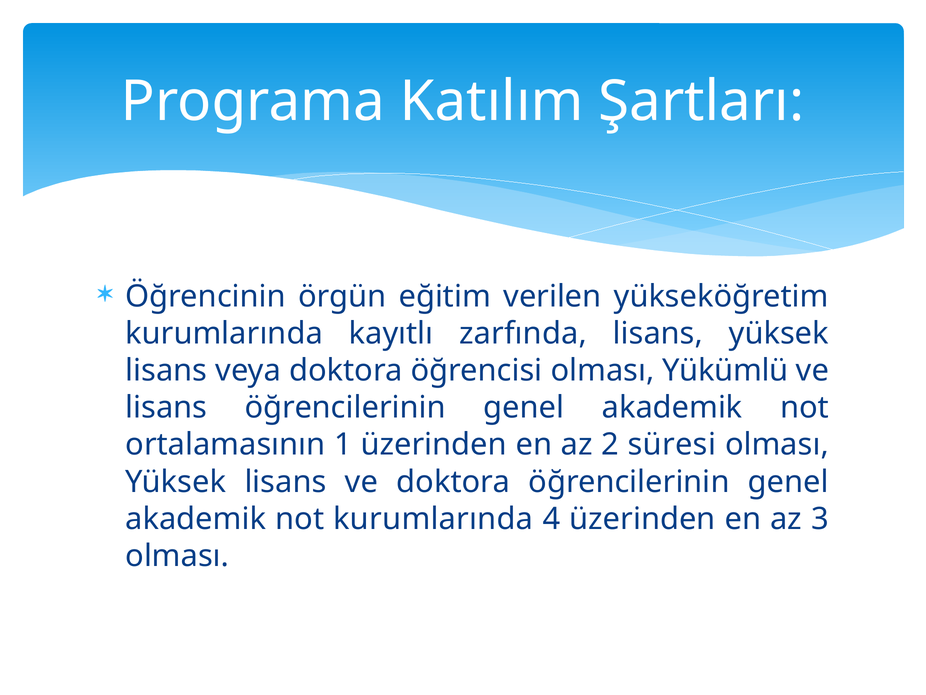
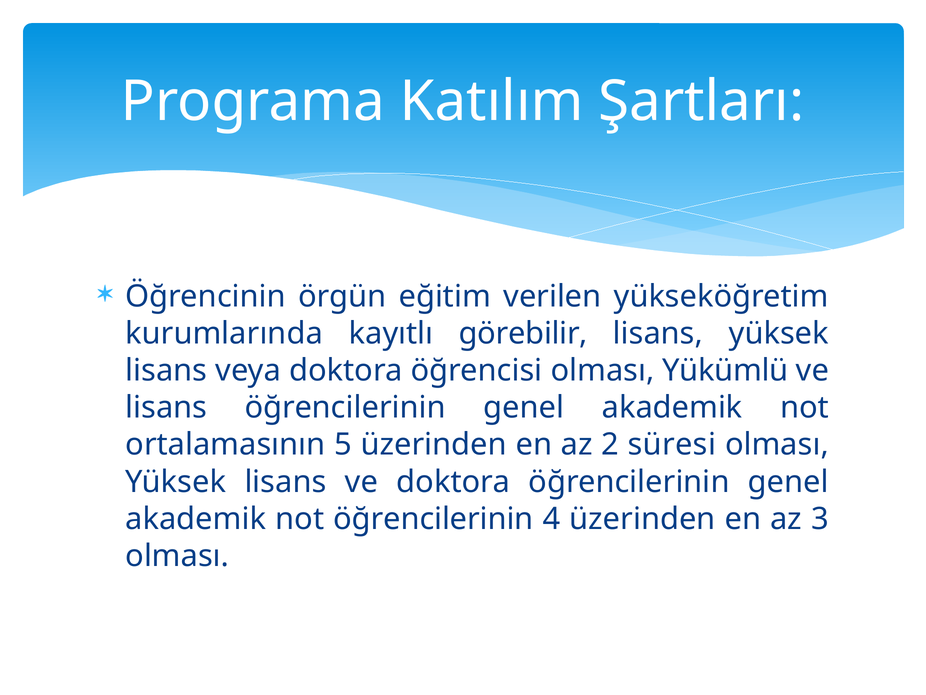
zarfında: zarfında -> görebilir (523, 333)
1: 1 -> 5 (343, 444)
not kurumlarında: kurumlarında -> öğrencilerinin (433, 519)
